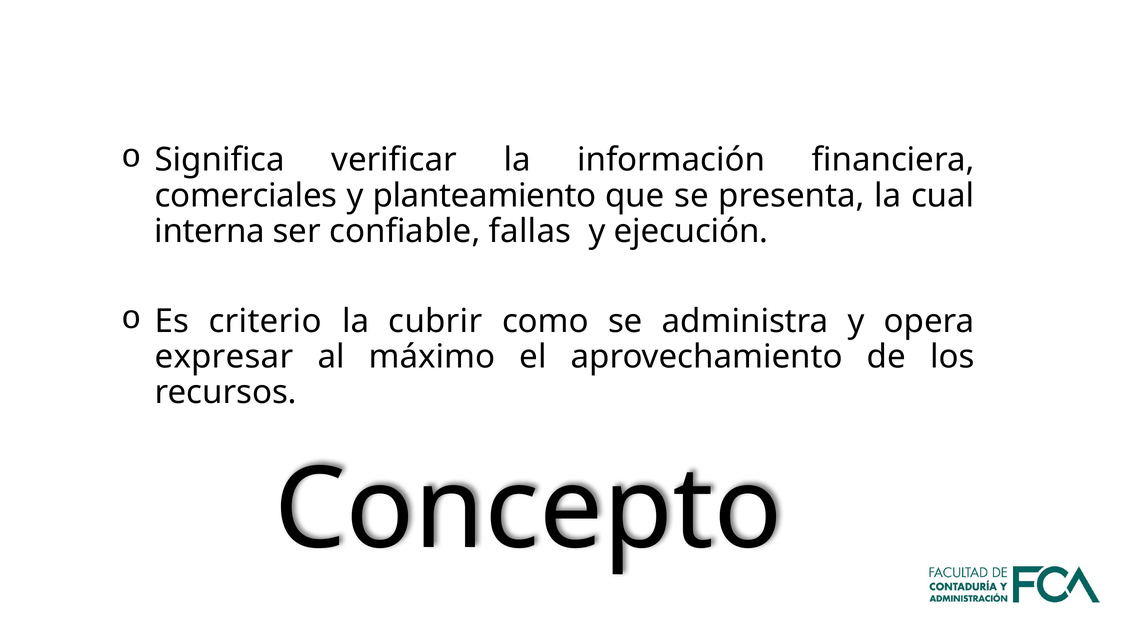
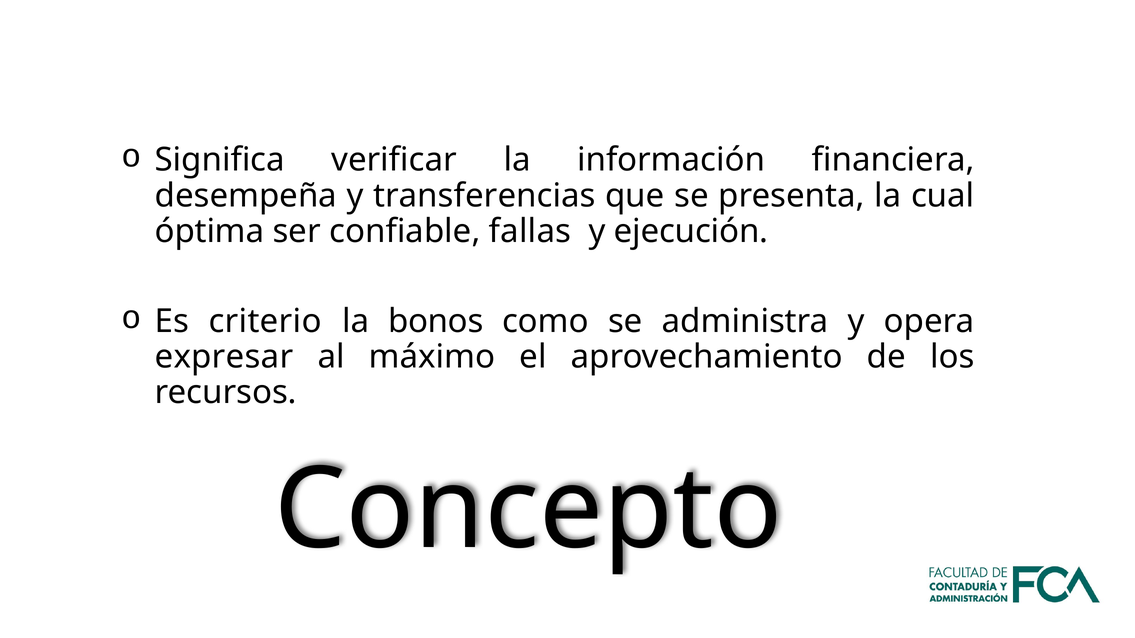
comerciales: comerciales -> desempeña (246, 196)
planteamiento: planteamiento -> transferencias (484, 196)
interna: interna -> óptima (209, 231)
cubrir: cubrir -> bonos (436, 321)
